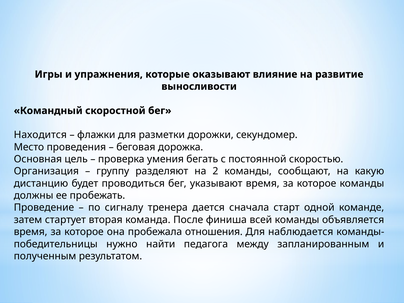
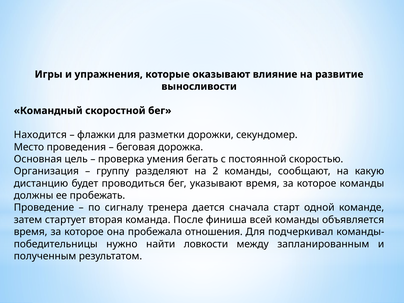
наблюдается: наблюдается -> подчеркивал (301, 232)
педагога: педагога -> ловкости (206, 244)
